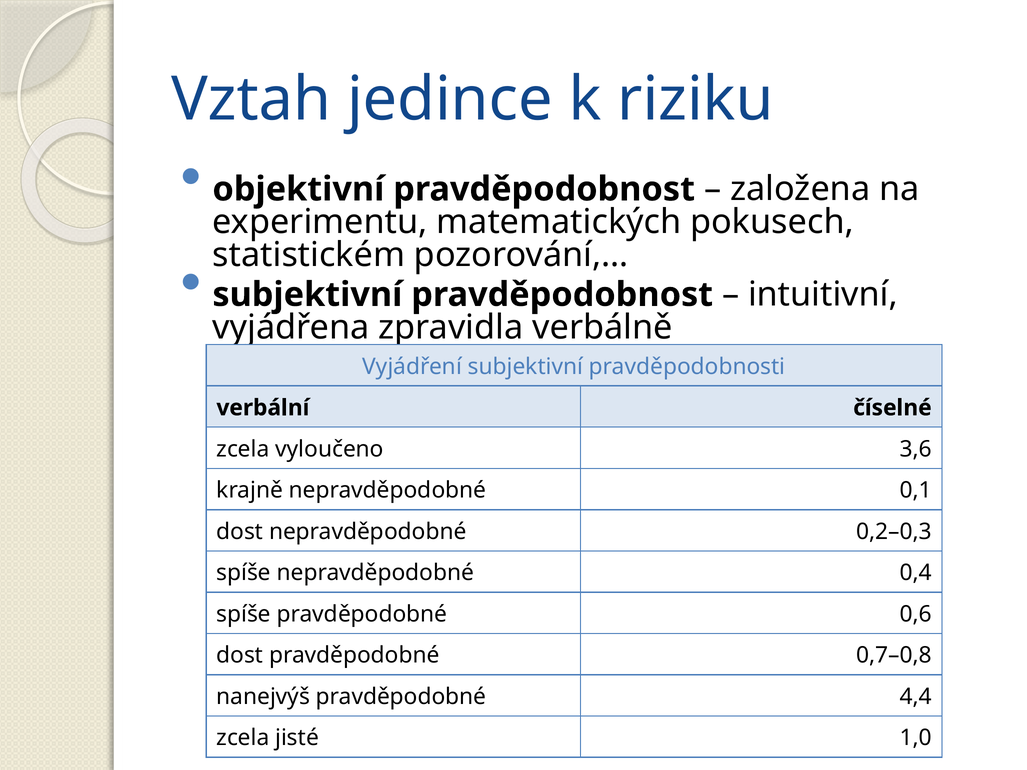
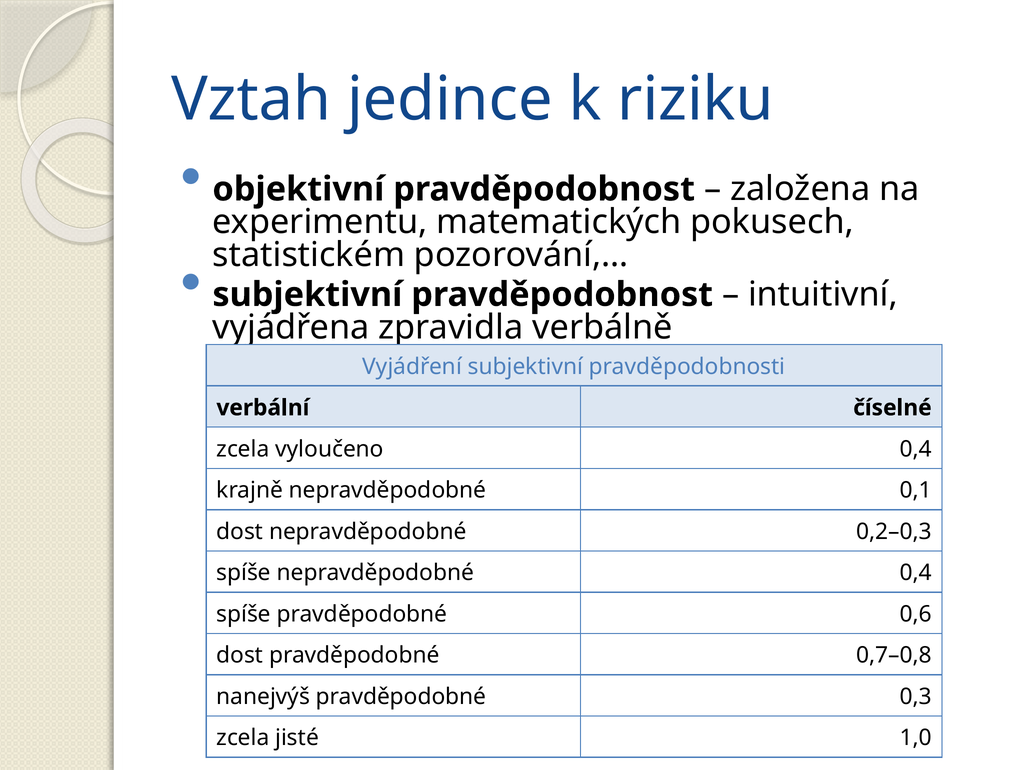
vyloučeno 3,6: 3,6 -> 0,4 (916, 449)
4,4: 4,4 -> 0,3 (916, 697)
